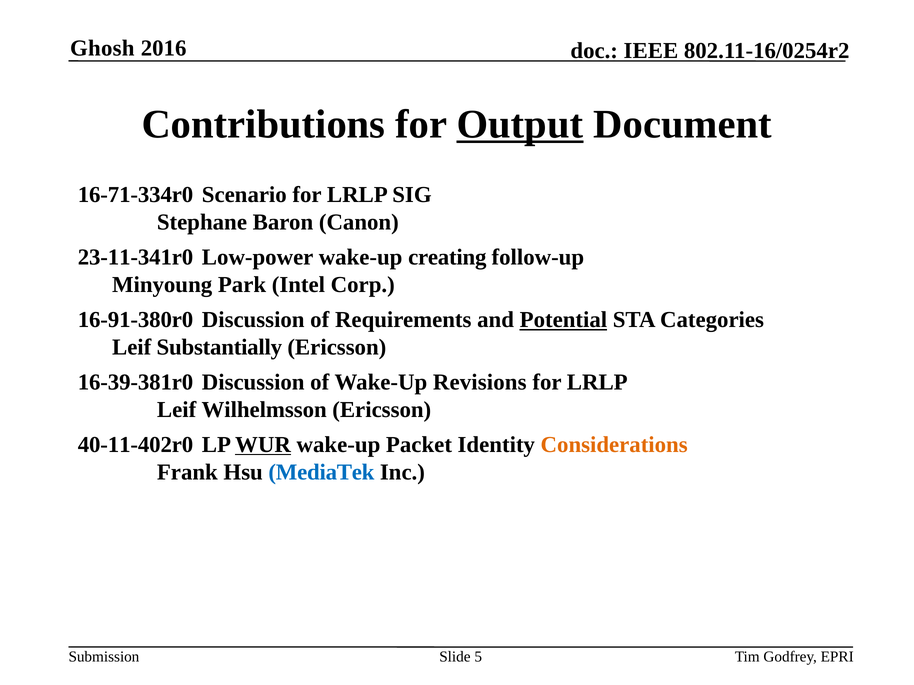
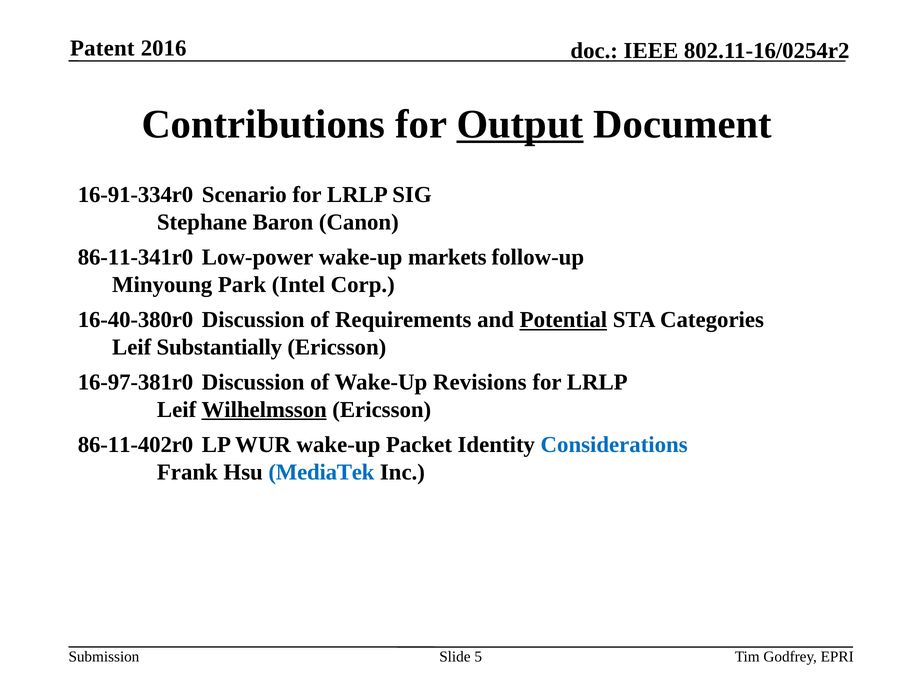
Ghosh: Ghosh -> Patent (102, 48)
16-71-334r0: 16-71-334r0 -> 16-91-334r0 (135, 195)
23-11-341r0: 23-11-341r0 -> 86-11-341r0 (135, 258)
creating: creating -> markets (447, 258)
16-91-380r0: 16-91-380r0 -> 16-40-380r0 (135, 320)
16-39-381r0: 16-39-381r0 -> 16-97-381r0 (135, 382)
Wilhelmsson underline: none -> present (264, 410)
40-11-402r0: 40-11-402r0 -> 86-11-402r0 (135, 445)
WUR underline: present -> none (263, 445)
Considerations colour: orange -> blue (614, 445)
